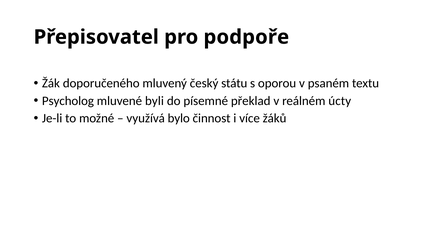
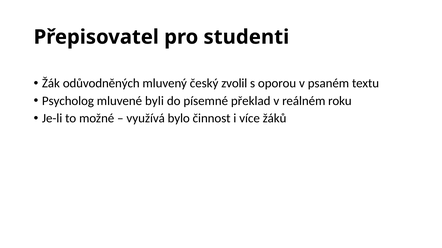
podpoře: podpoře -> studenti (246, 37)
doporučeného: doporučeného -> odůvodněných (101, 83)
státu: státu -> zvolil (234, 83)
úcty: úcty -> roku (340, 101)
